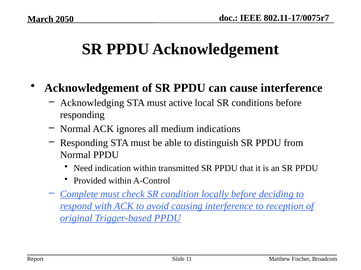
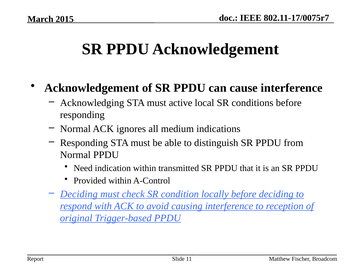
2050: 2050 -> 2015 (65, 19)
Complete: Complete -> Deciding (79, 195)
